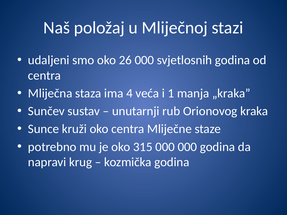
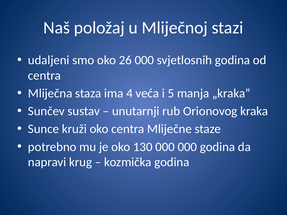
1: 1 -> 5 (171, 93)
315: 315 -> 130 (143, 147)
